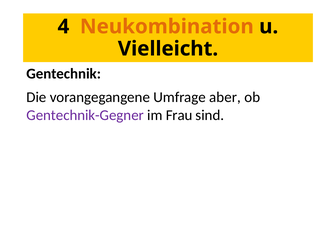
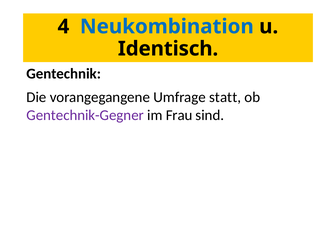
Neukombination colour: orange -> blue (167, 27)
Vielleicht: Vielleicht -> Identisch (168, 49)
aber: aber -> statt (225, 97)
